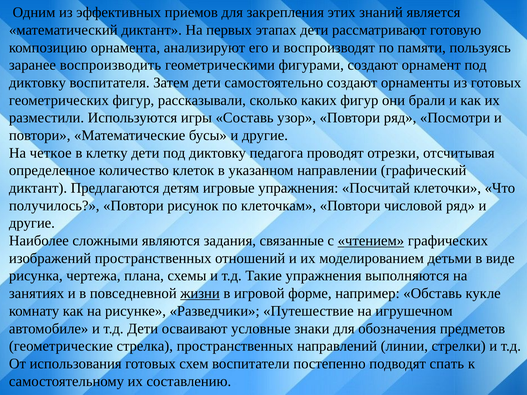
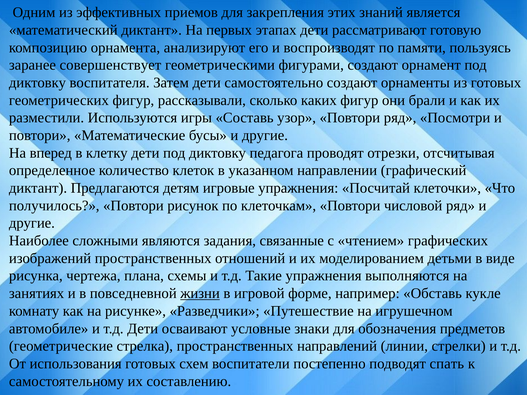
воспроизводить: воспроизводить -> совершенствует (110, 65)
четкое: четкое -> вперед (51, 153)
чтением underline: present -> none (371, 241)
